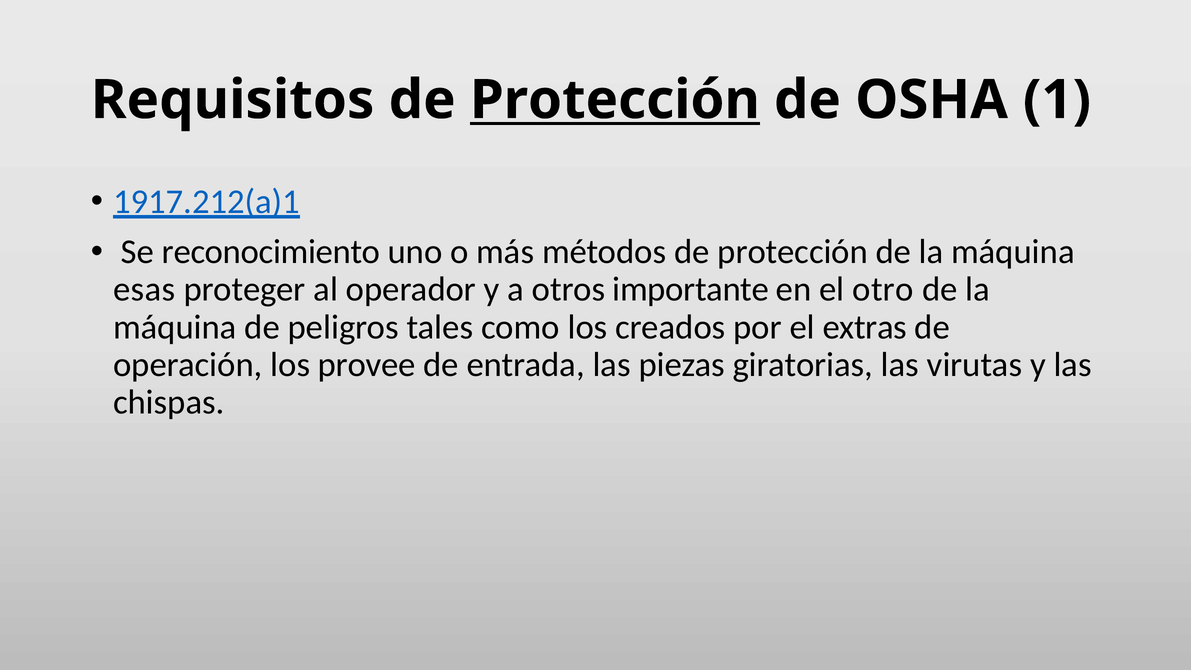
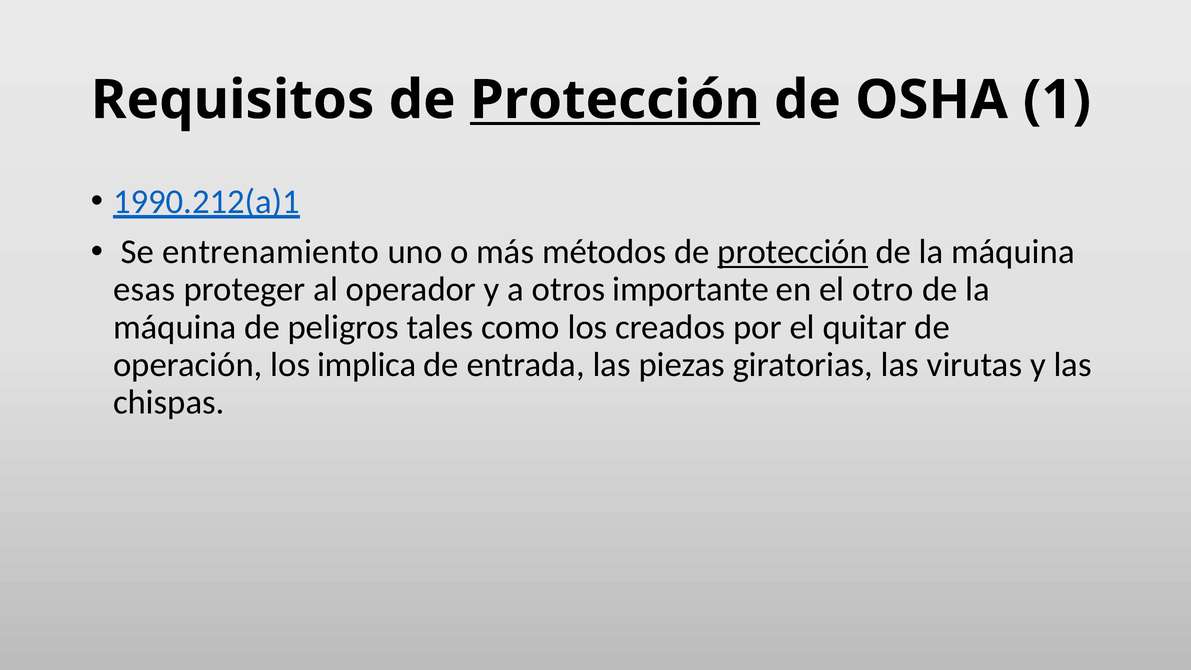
1917.212(a)1: 1917.212(a)1 -> 1990.212(a)1 (207, 202)
reconocimiento: reconocimiento -> entrenamiento (271, 252)
protección underline: none -> present (793, 252)
extras: extras -> quitar (865, 327)
provee: provee -> implica (367, 365)
